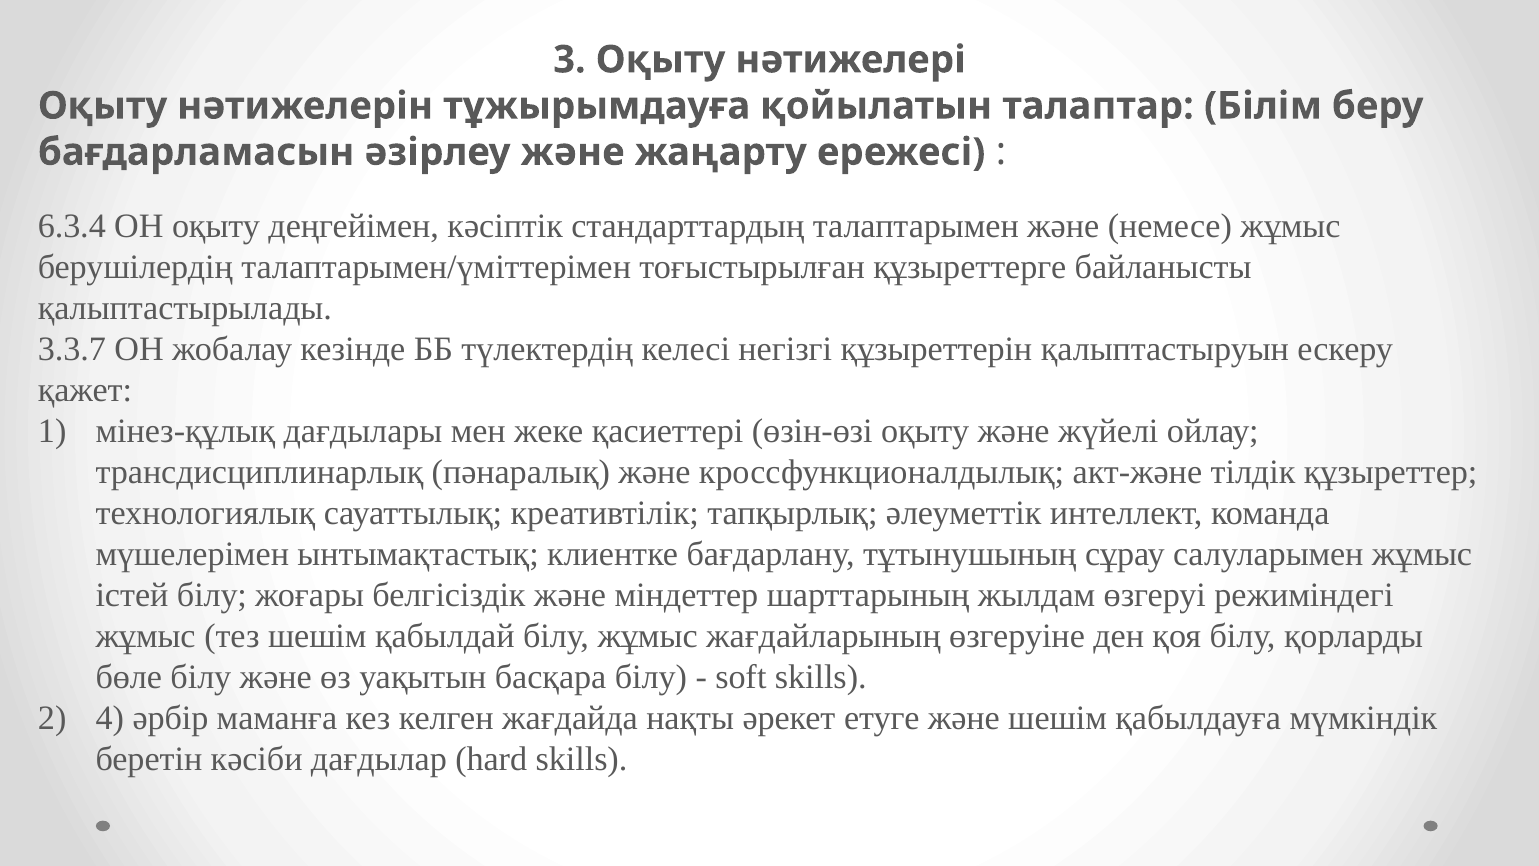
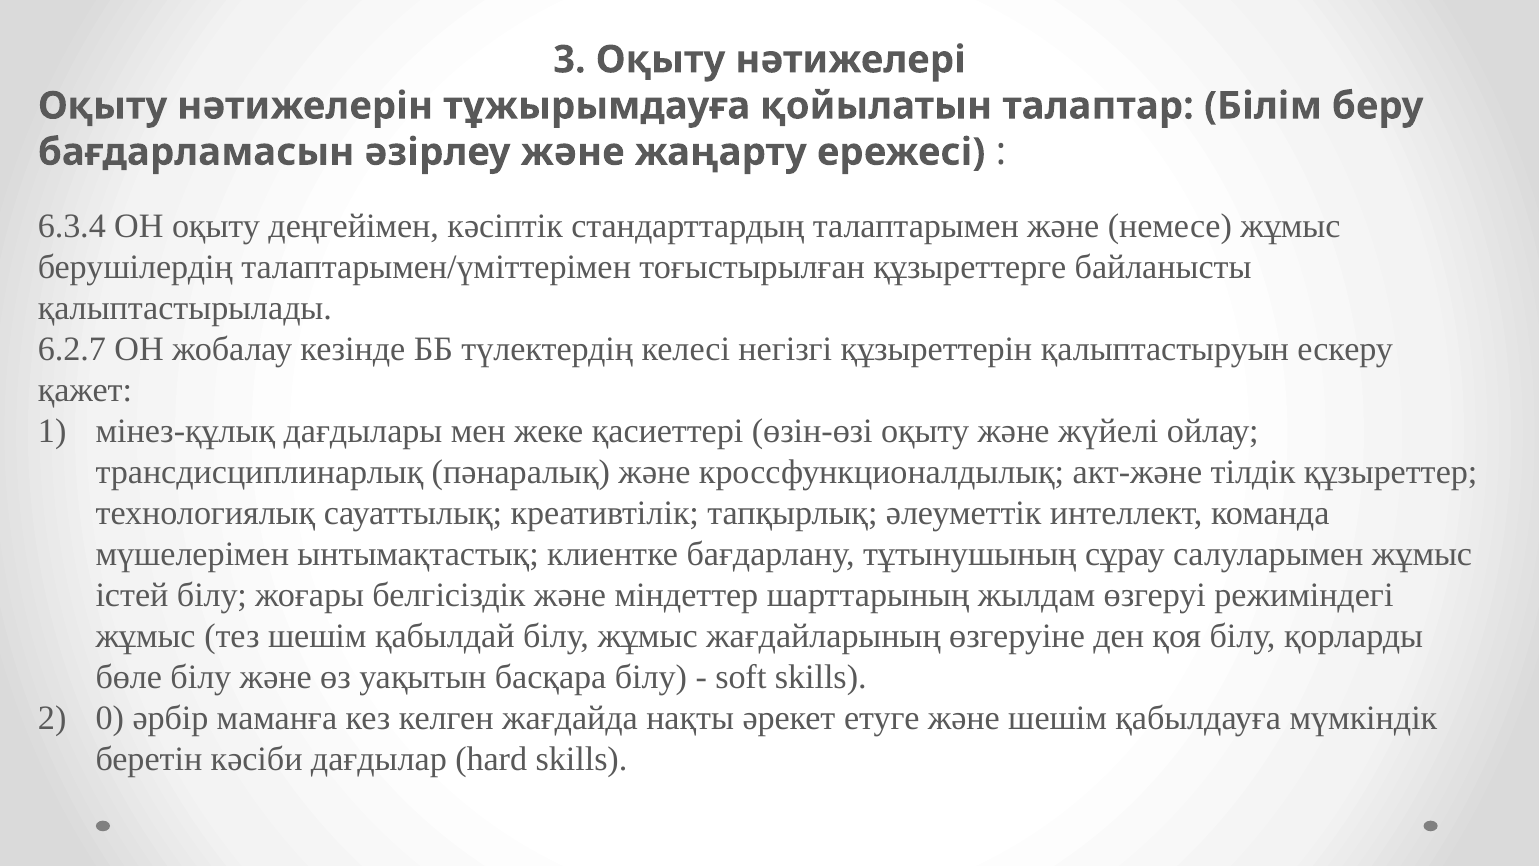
3.3.7: 3.3.7 -> 6.2.7 (72, 349)
4: 4 -> 0 (110, 718)
